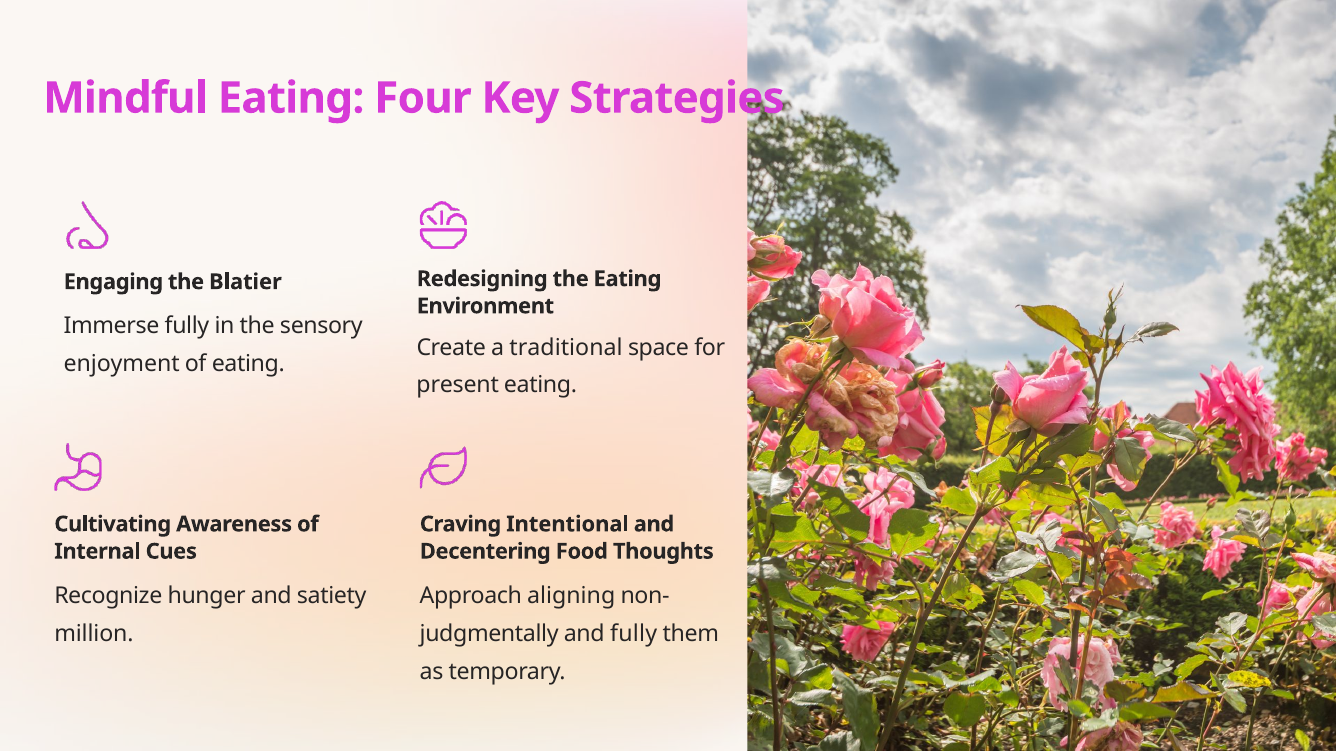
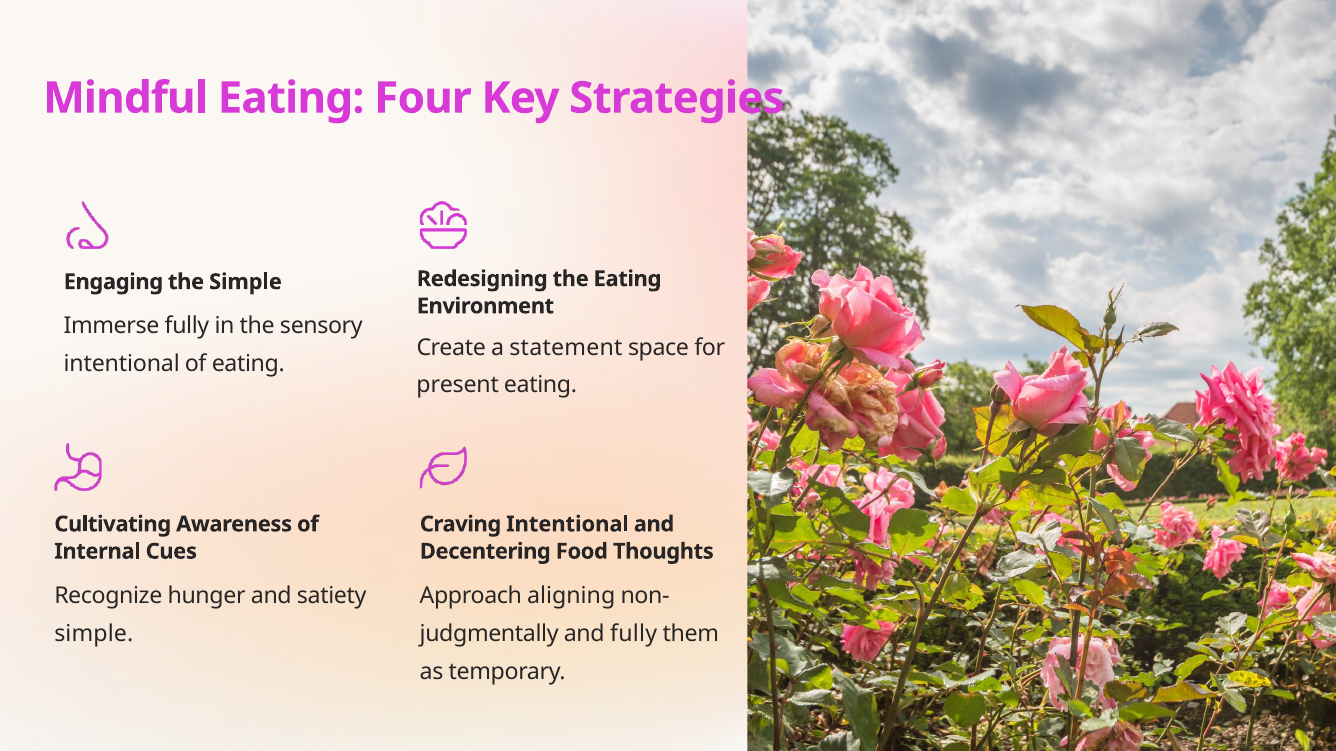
the Blatier: Blatier -> Simple (245, 282)
traditional: traditional -> statement (566, 348)
enjoyment: enjoyment -> intentional (122, 364)
million: million -> simple (94, 634)
